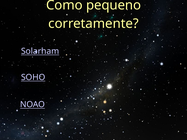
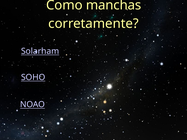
pequeno: pequeno -> manchas (114, 5)
